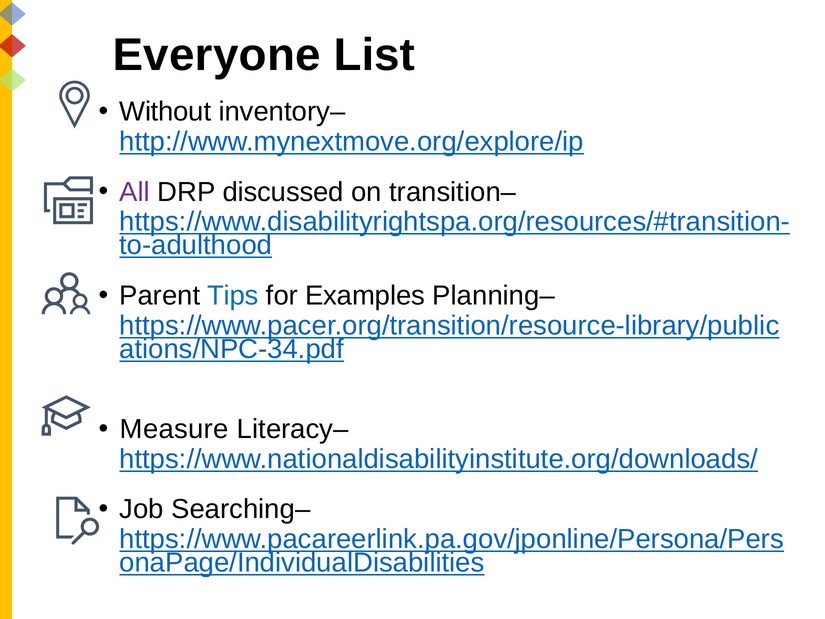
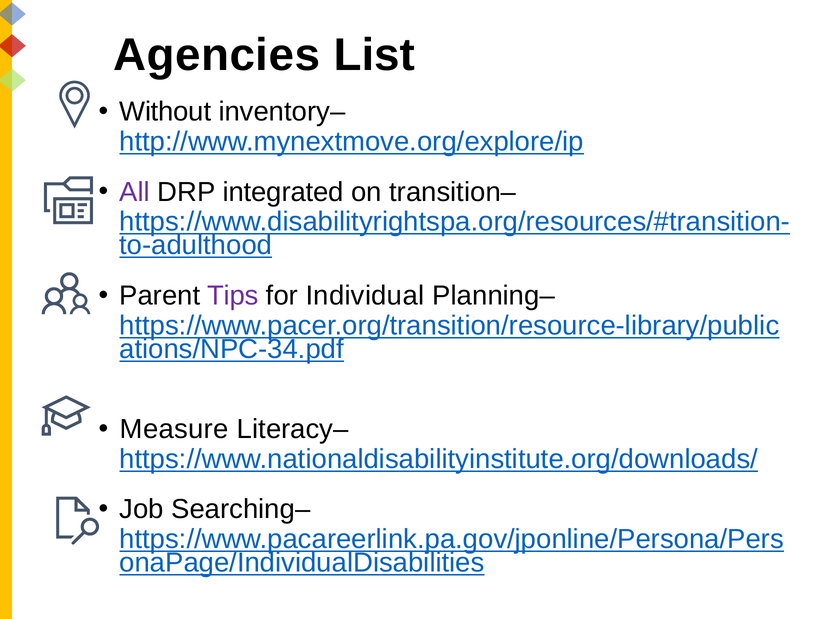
Everyone: Everyone -> Agencies (217, 55)
discussed: discussed -> integrated (283, 192)
Tips colour: blue -> purple (233, 296)
Examples: Examples -> Individual (365, 296)
